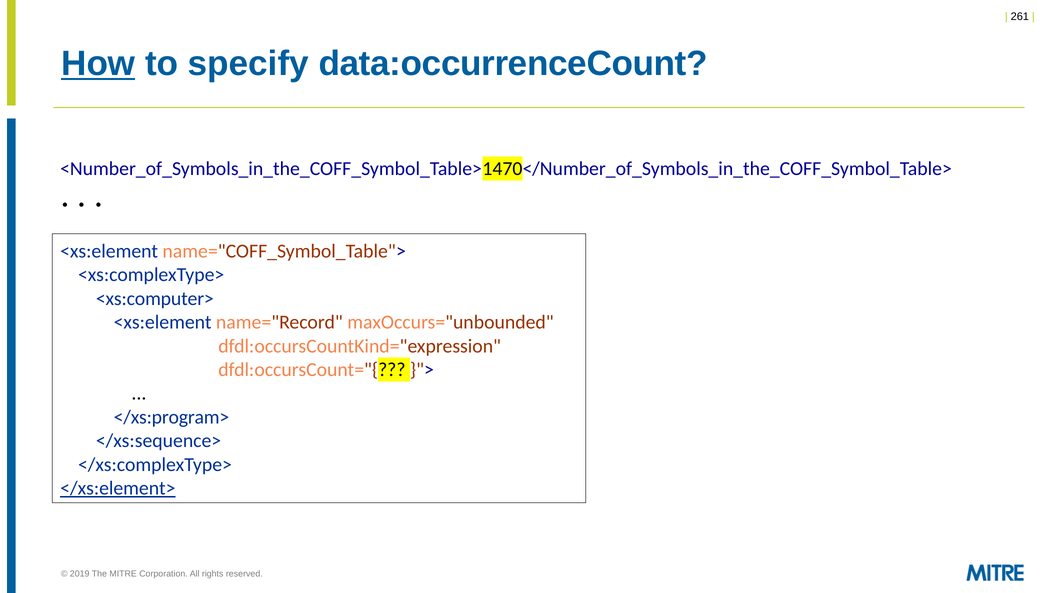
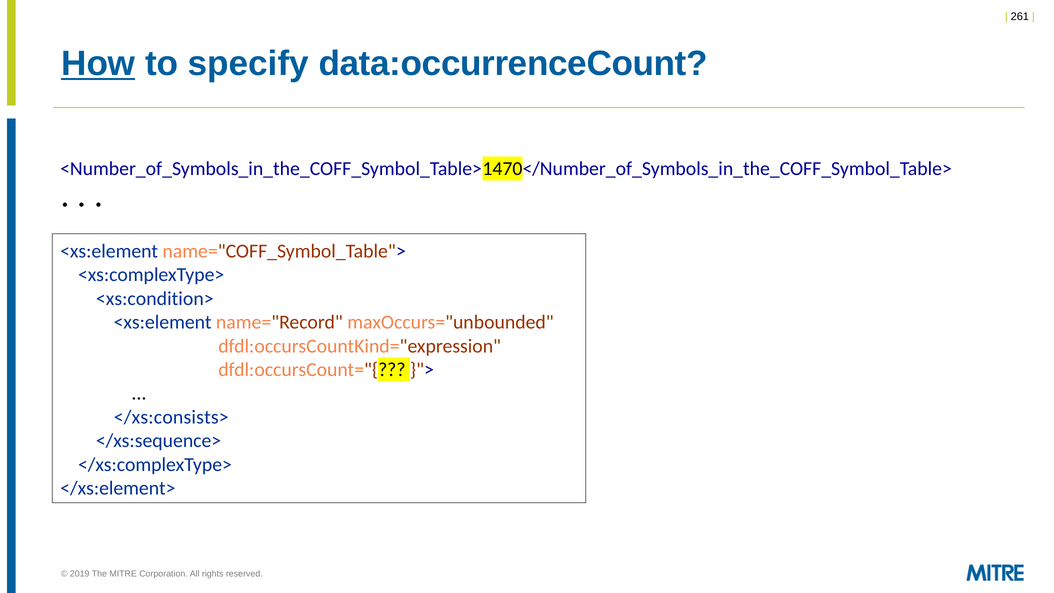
<xs:computer>: <xs:computer> -> <xs:condition> (155, 298)
</xs:program>: </xs:program> -> </xs:consists> (171, 417)
</xs:element> underline: present -> none (118, 488)
